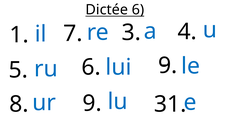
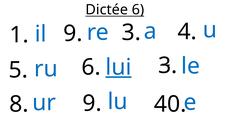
1 7: 7 -> 9 (73, 34)
lui underline: none -> present (118, 67)
6 9: 9 -> 3 (168, 66)
31: 31 -> 40 (170, 105)
